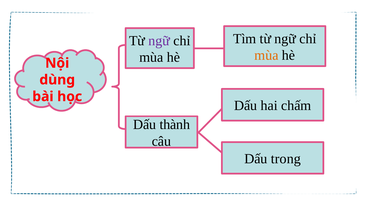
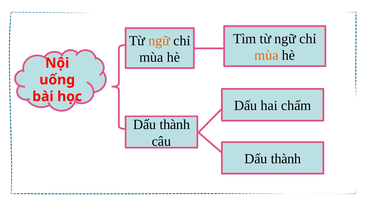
ngữ colour: purple -> orange (159, 41)
dùng: dùng -> uống (57, 80)
trong: trong -> thành (286, 159)
